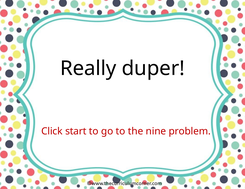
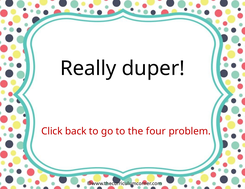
start: start -> back (76, 131)
nine: nine -> four (156, 131)
